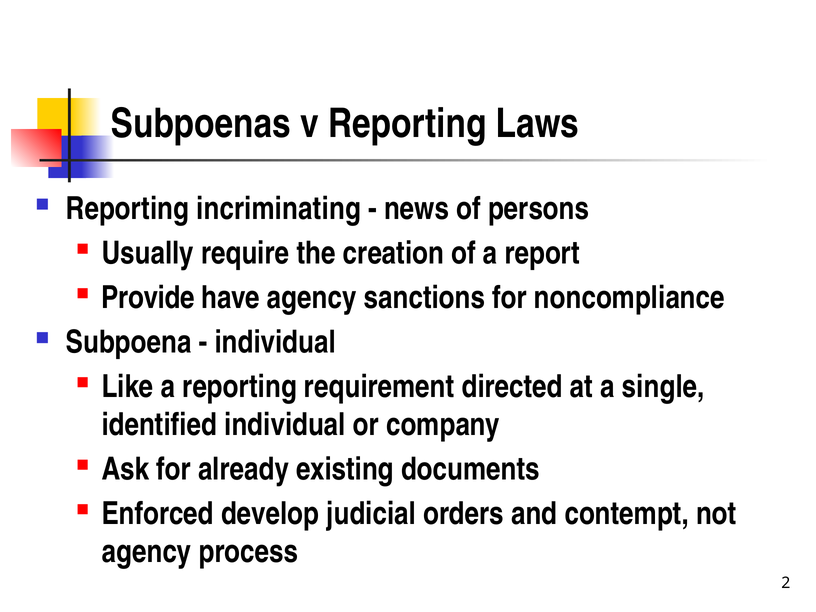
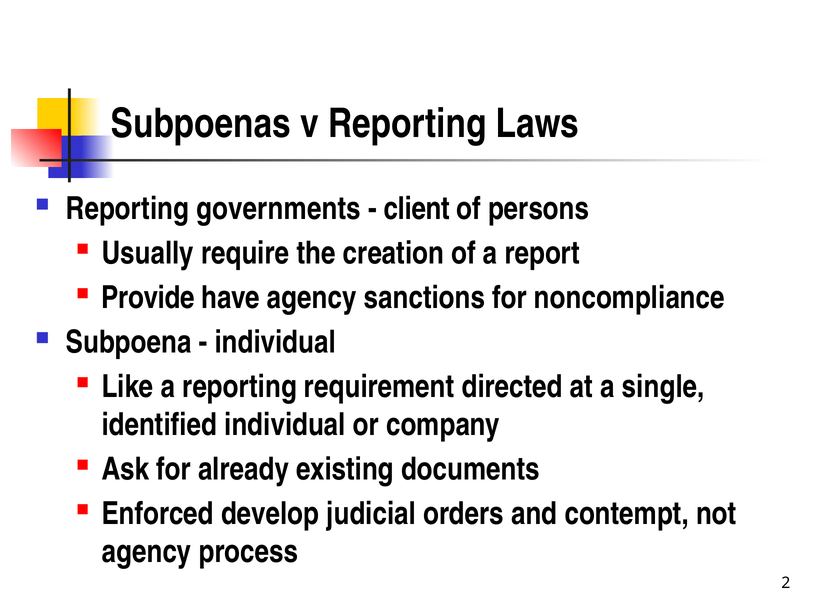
incriminating: incriminating -> governments (279, 209)
news: news -> client (417, 209)
